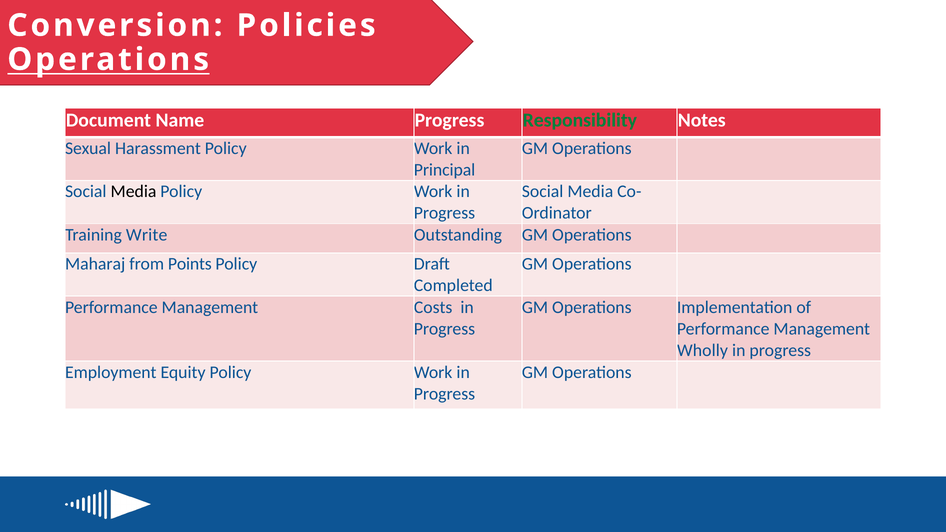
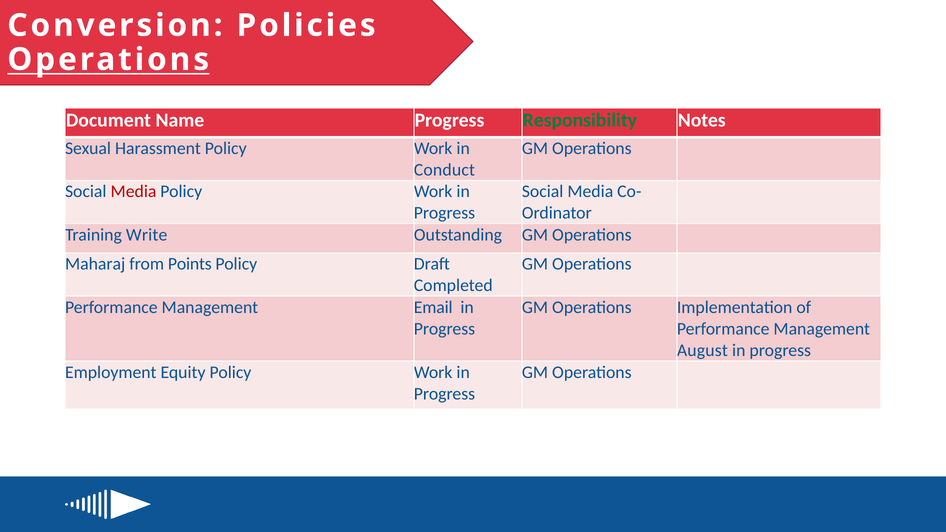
Principal: Principal -> Conduct (444, 170)
Media colour: black -> red (134, 192)
Costs: Costs -> Email (433, 307)
Wholly: Wholly -> August (702, 351)
